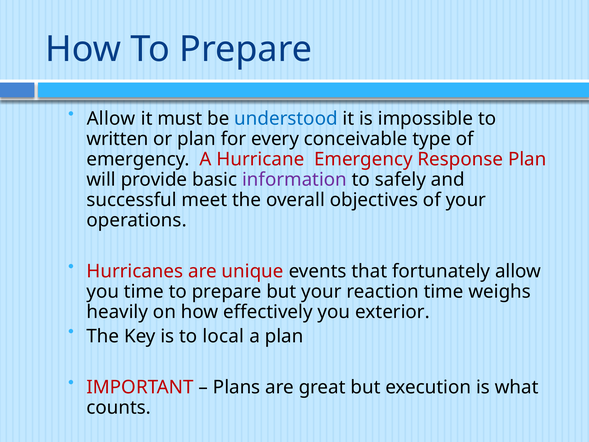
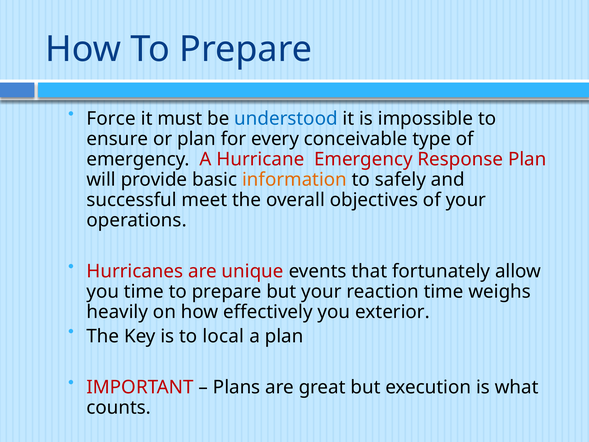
Allow: Allow -> Force (111, 119)
written: written -> ensure (117, 139)
information colour: purple -> orange (295, 180)
